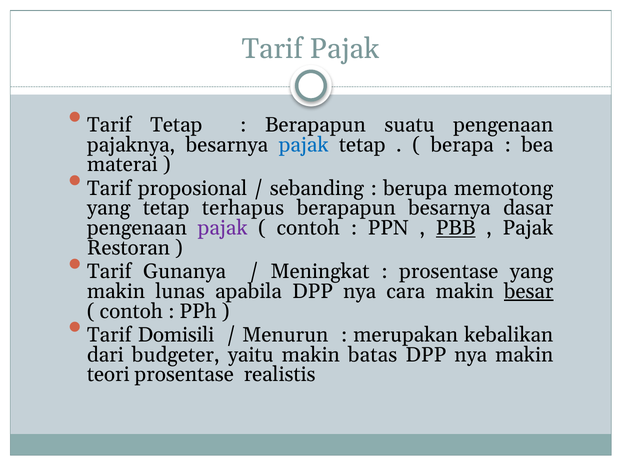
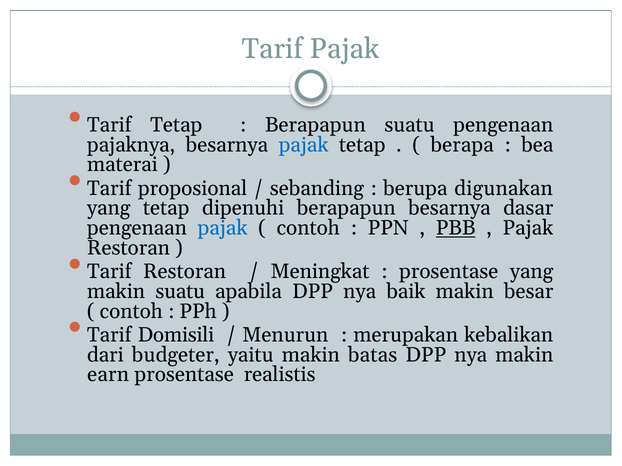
memotong: memotong -> digunakan (504, 188)
terhapus: terhapus -> dipenuhi (243, 208)
pajak colour: purple -> blue (223, 228)
Tarif Gunanya: Gunanya -> Restoran (185, 272)
makin lunas: lunas -> suatu (180, 292)
cara: cara -> baik (406, 292)
besar underline: present -> none (529, 292)
teori: teori -> earn (108, 375)
